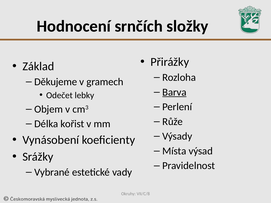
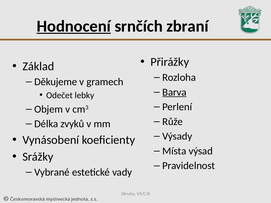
Hodnocení underline: none -> present (74, 26)
složky: složky -> zbraní (187, 26)
kořist: kořist -> zvyků (72, 124)
